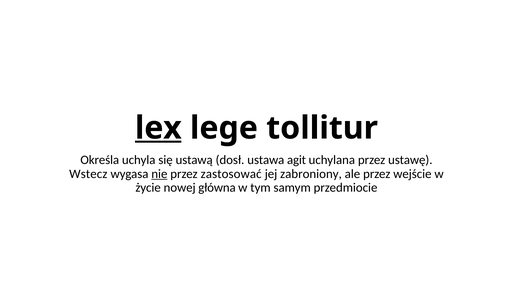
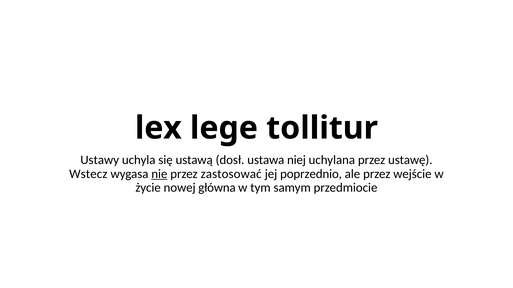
lex underline: present -> none (158, 128)
Określa: Określa -> Ustawy (100, 160)
agit: agit -> niej (297, 160)
zabroniony: zabroniony -> poprzednio (311, 174)
